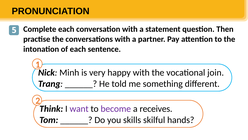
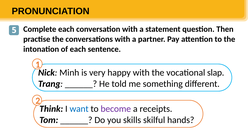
join: join -> slap (216, 72)
want colour: purple -> blue (79, 108)
receives: receives -> receipts (156, 108)
